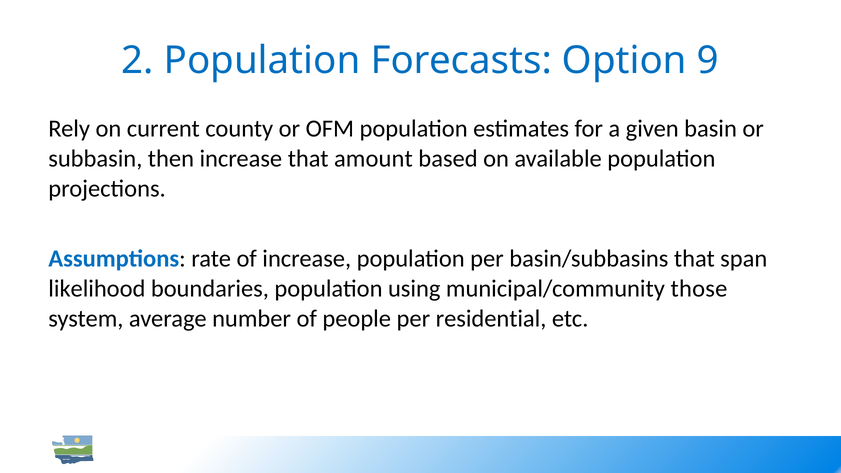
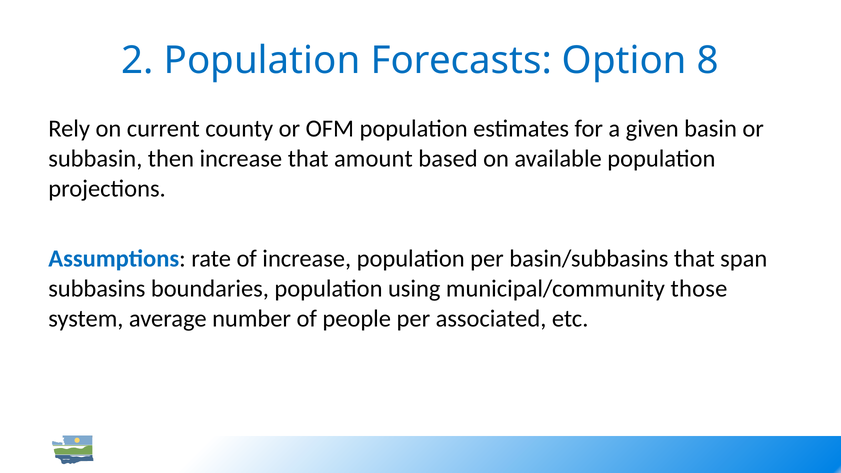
9: 9 -> 8 (708, 61)
likelihood: likelihood -> subbasins (97, 288)
residential: residential -> associated (491, 318)
